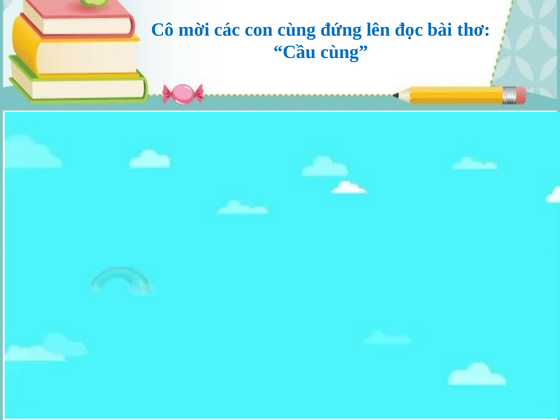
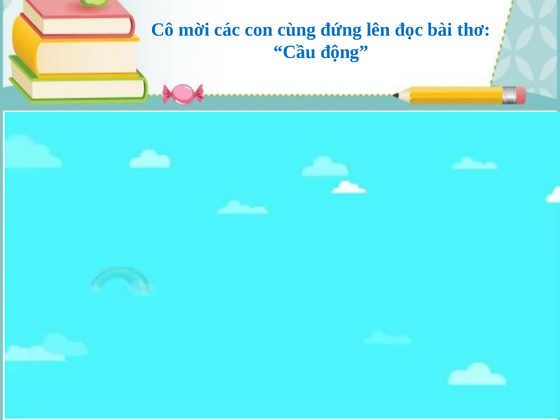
Cầu cùng: cùng -> động (344, 52)
